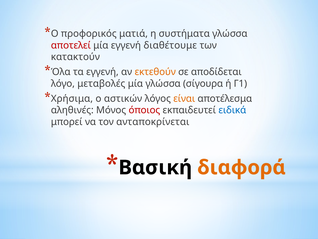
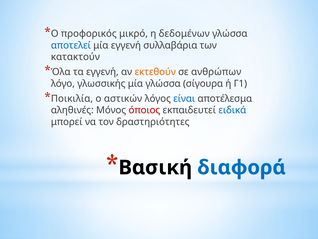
ματιά: ματιά -> μικρό (134, 34)
συστήματα: συστήματα -> δεδομένων (184, 34)
αποτελεί colour: red -> blue (71, 45)
διαθέτουμε: διαθέτουμε -> συλλαβάρια (170, 45)
αποδίδεται: αποδίδεται -> ανθρώπων (216, 72)
μεταβολές: μεταβολές -> γλωσσικής (101, 83)
Χρήσιμα: Χρήσιμα -> Ποικιλία (72, 98)
είναι colour: orange -> blue (184, 98)
ανταποκρίνεται: ανταποκρίνεται -> δραστηριότητες (153, 122)
διαφορά colour: orange -> blue (242, 167)
